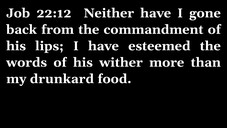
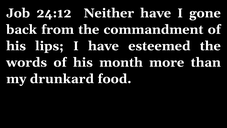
22:12: 22:12 -> 24:12 (54, 13)
wither: wither -> month (121, 62)
